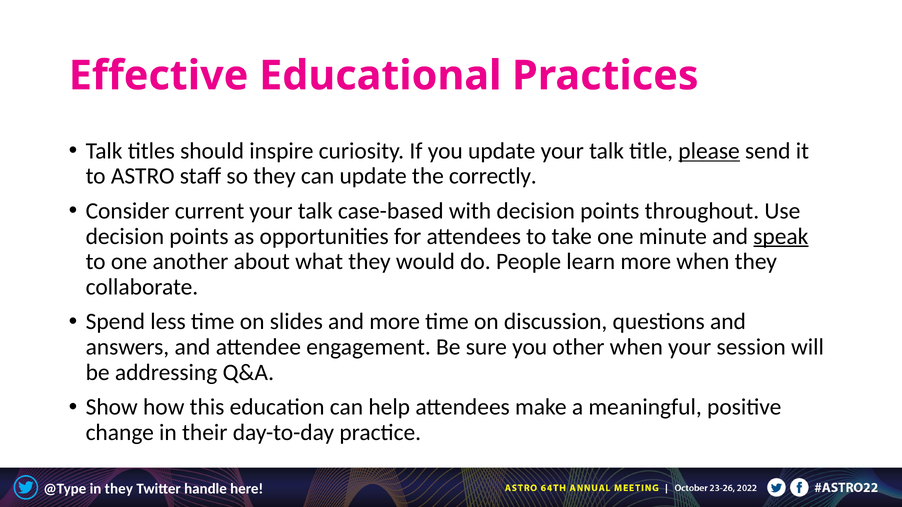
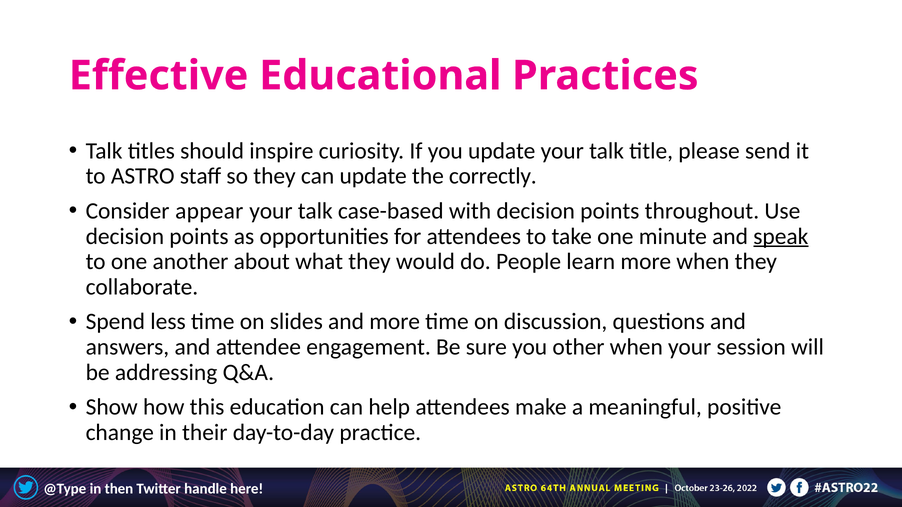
please underline: present -> none (709, 151)
current: current -> appear (209, 211)
in they: they -> then (119, 489)
